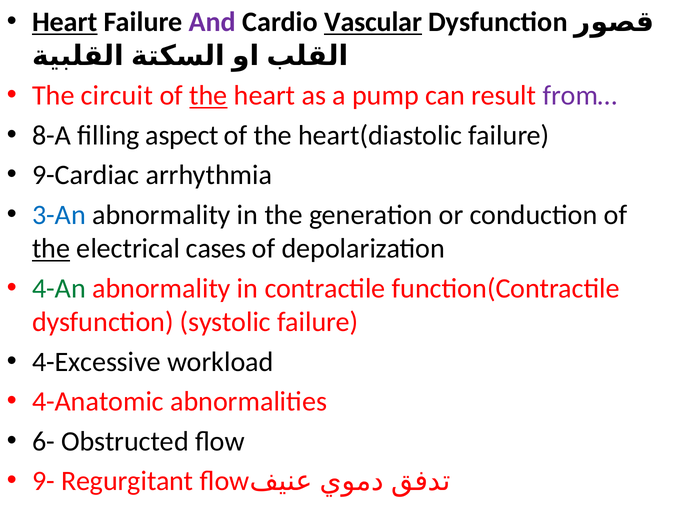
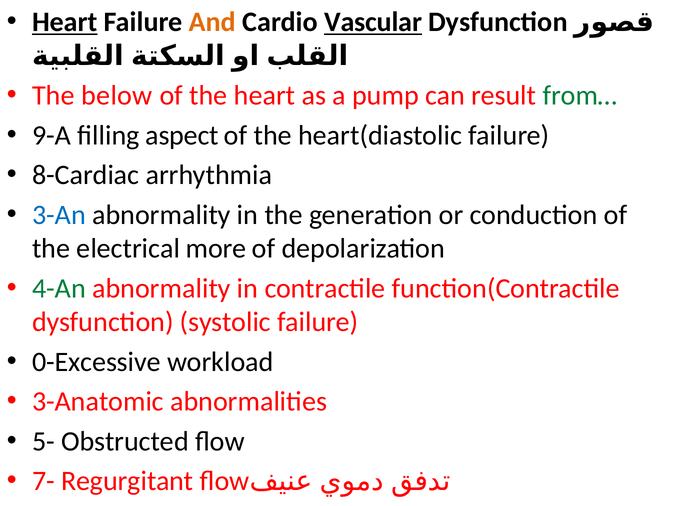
And colour: purple -> orange (212, 22)
circuit: circuit -> below (117, 96)
the underline: present -> none (208, 96)
from… colour: purple -> green (580, 96)
8-A: 8-A -> 9-A (52, 135)
9-Cardiac: 9-Cardiac -> 8-Cardiac (86, 175)
the underline: present -> none (51, 249)
cases: cases -> more (216, 249)
4-Excessive: 4-Excessive -> 0-Excessive (96, 362)
4-Anatomic: 4-Anatomic -> 3-Anatomic (98, 402)
6-: 6- -> 5- (43, 442)
9-: 9- -> 7- (43, 481)
